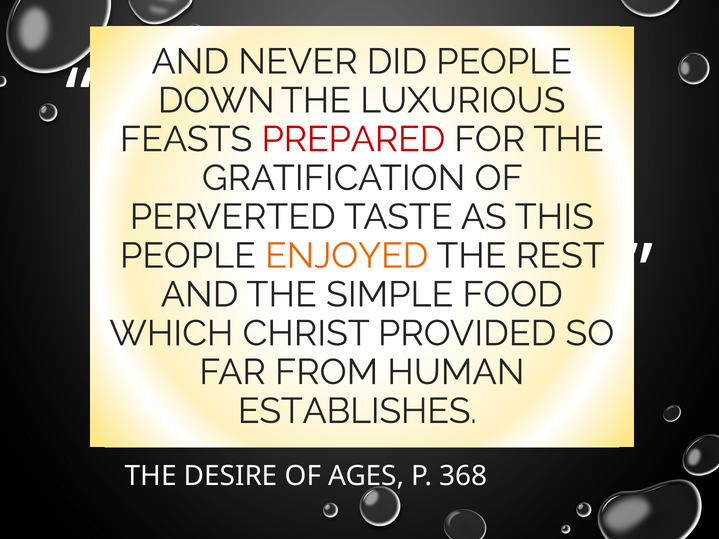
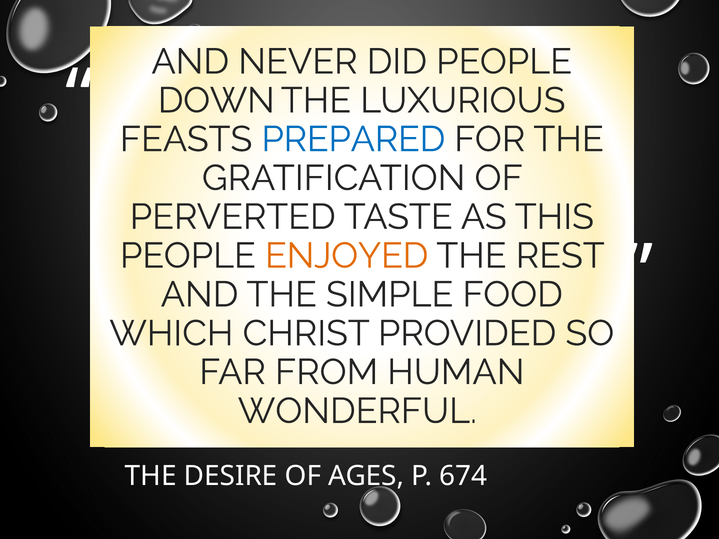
PREPARED colour: red -> blue (353, 139)
ESTABLISHES: ESTABLISHES -> WONDERFUL (357, 411)
368: 368 -> 674 (463, 476)
